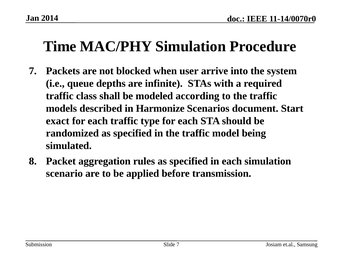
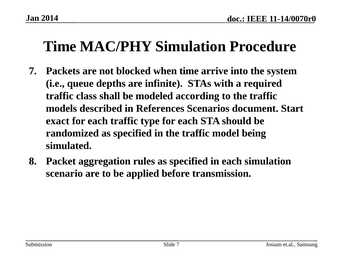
when user: user -> time (189, 71)
Harmonize: Harmonize -> References (160, 108)
